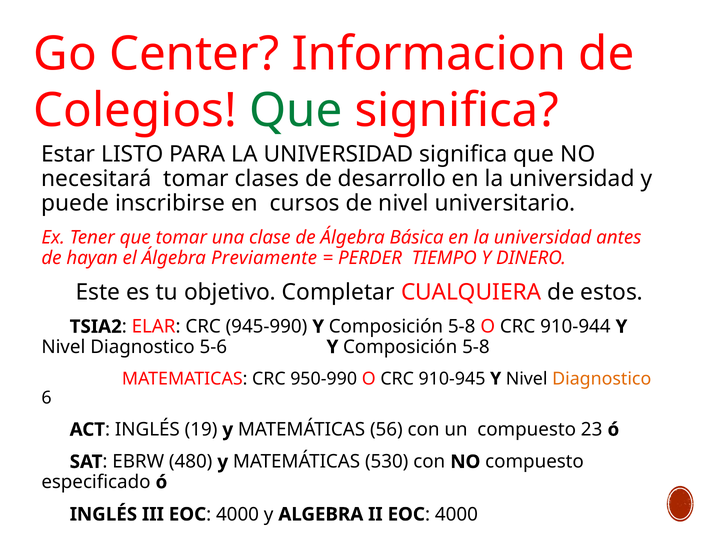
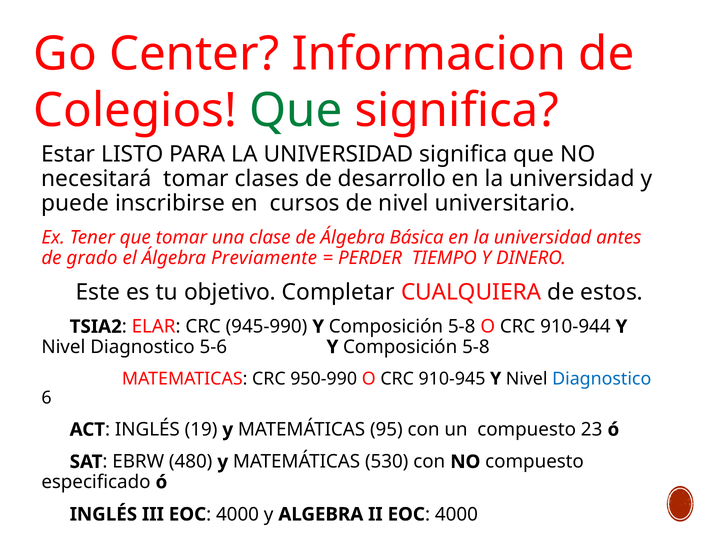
hayan: hayan -> grado (92, 258)
Diagnostico colour: orange -> blue (602, 378)
56: 56 -> 95 (386, 429)
